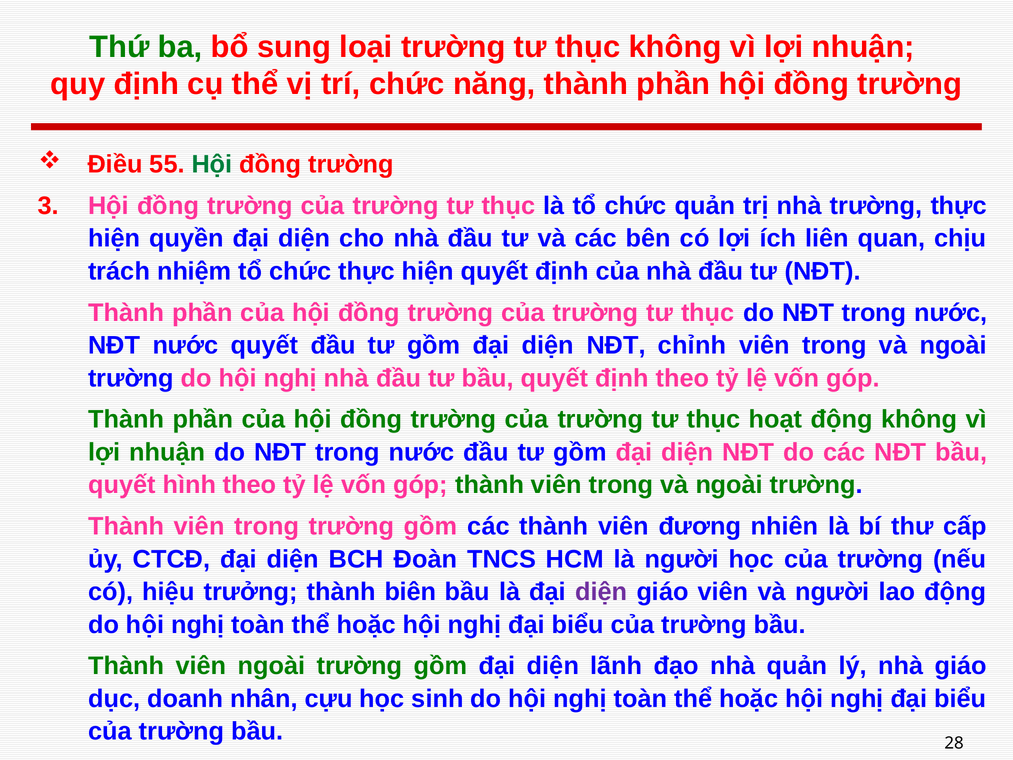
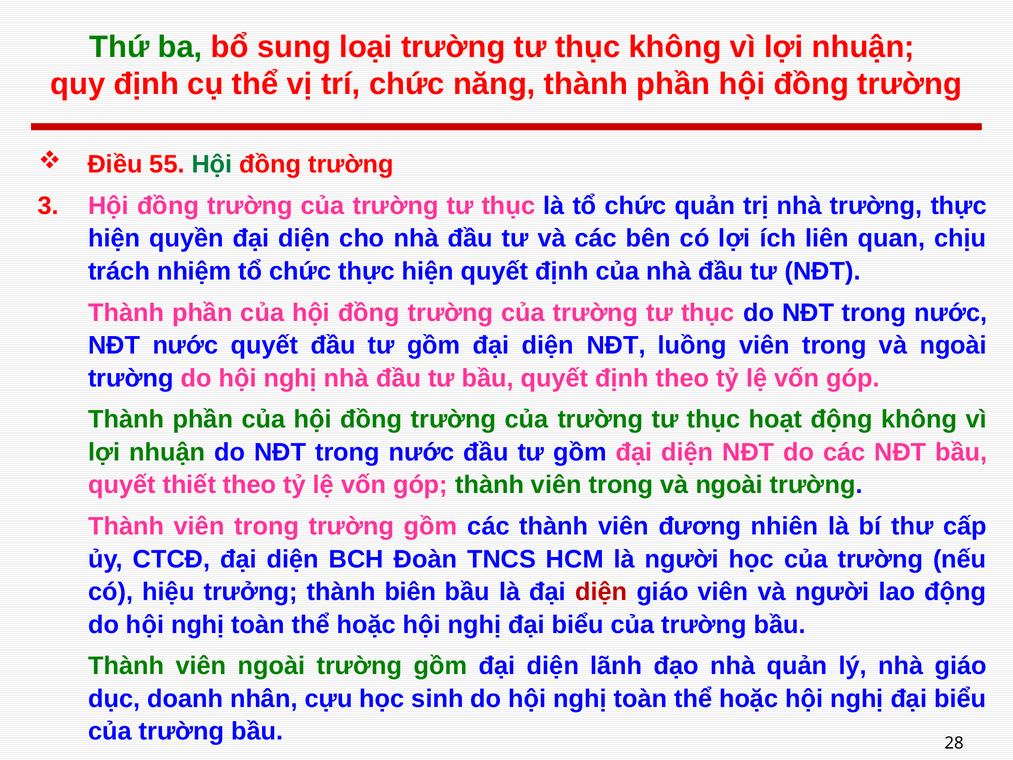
chỉnh: chỉnh -> luồng (692, 345)
hình: hình -> thiết (189, 485)
diện colour: purple -> red (601, 592)
